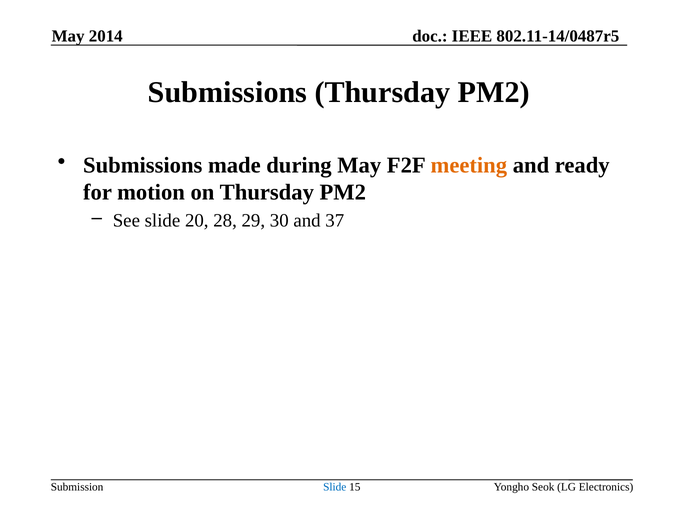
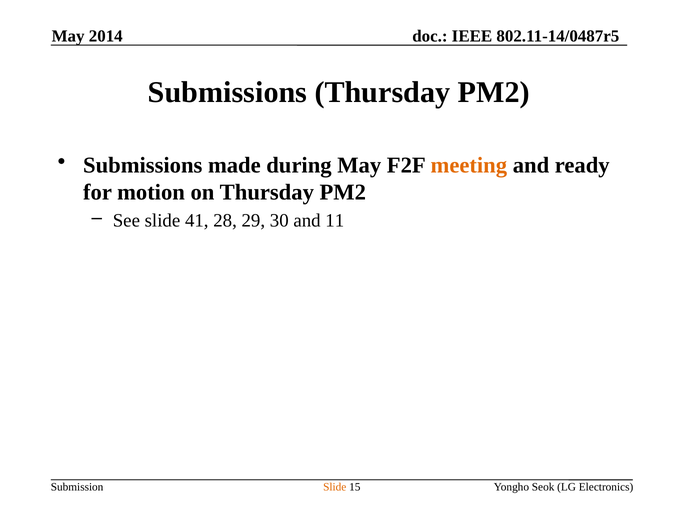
20: 20 -> 41 (197, 221)
37: 37 -> 11 (335, 221)
Slide colour: blue -> orange (335, 488)
